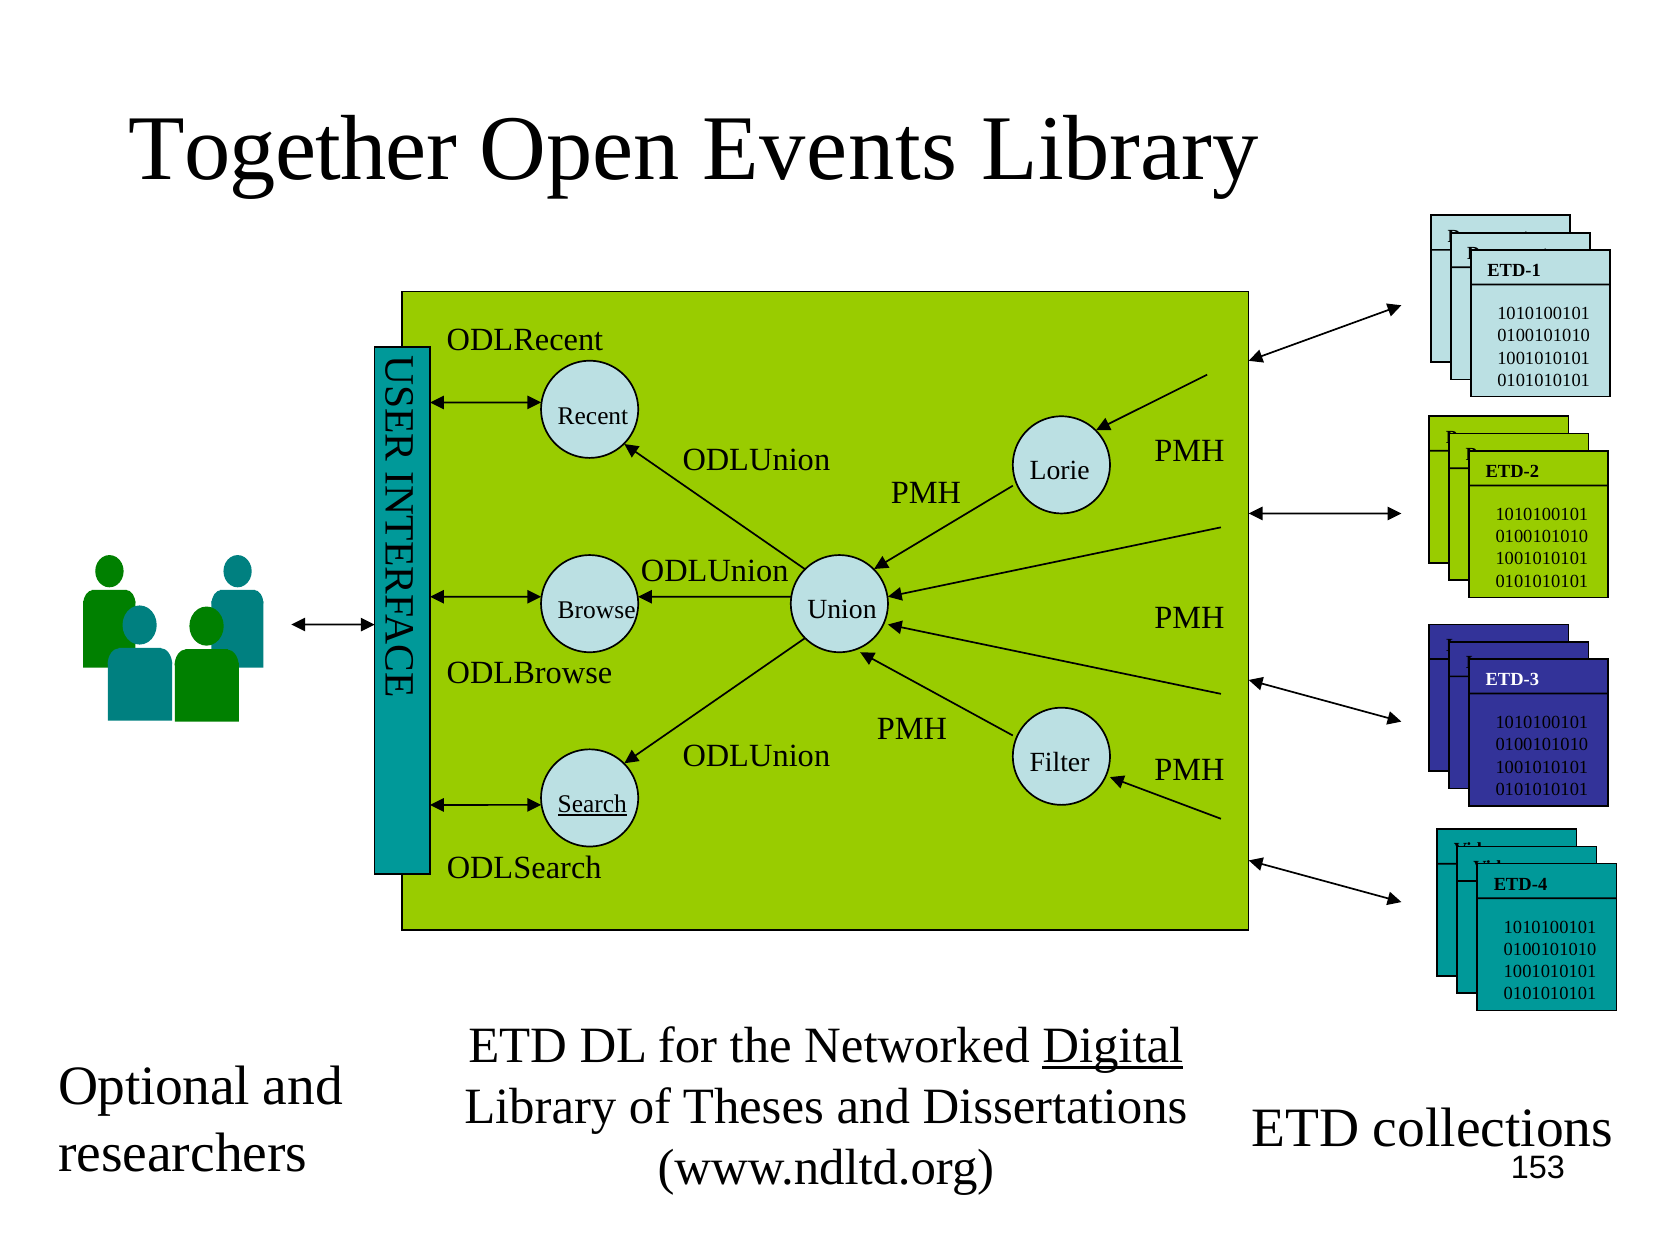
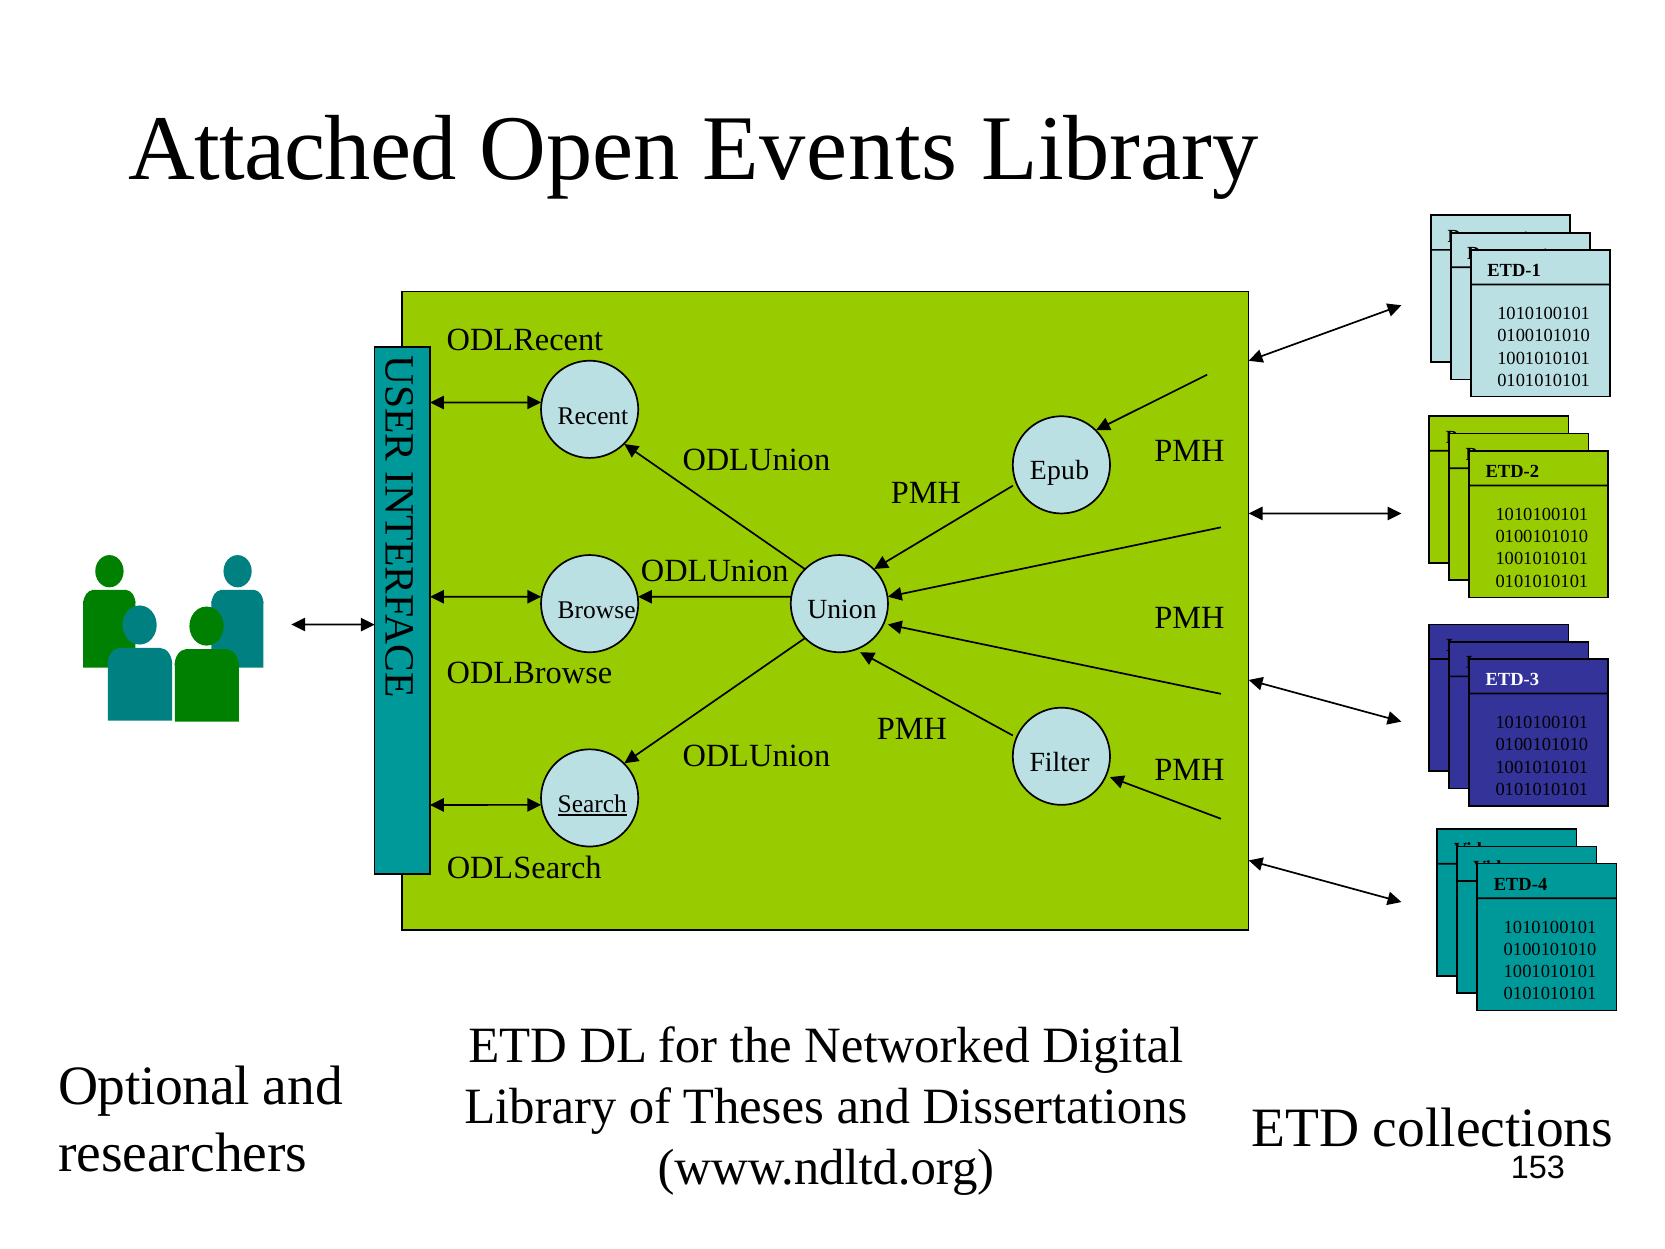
Together: Together -> Attached (293, 149)
Lorie: Lorie -> Epub (1059, 471)
Digital underline: present -> none (1113, 1045)
